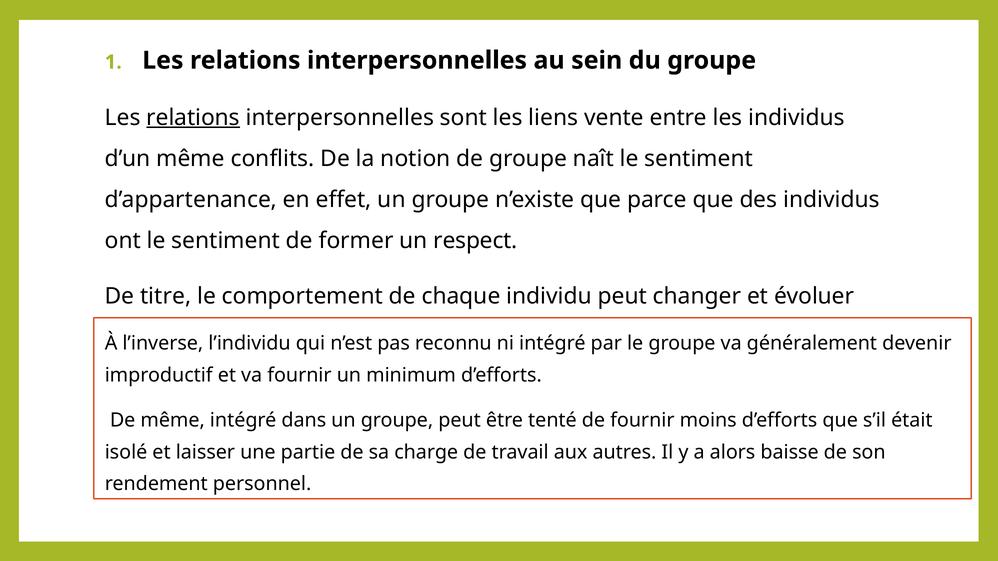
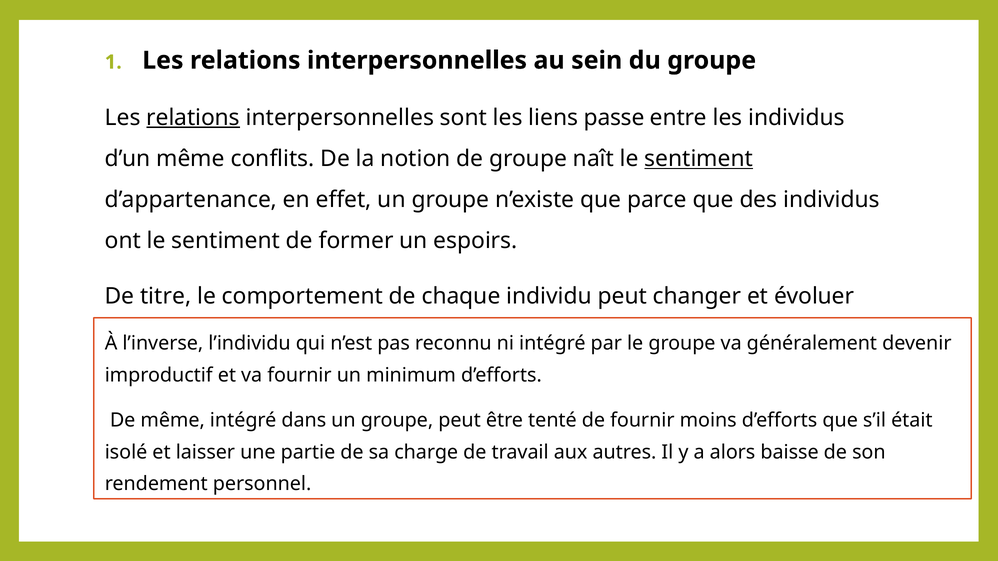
vente: vente -> passe (614, 118)
sentiment underline: none -> present (699, 159)
respect: respect -> espoirs (475, 241)
